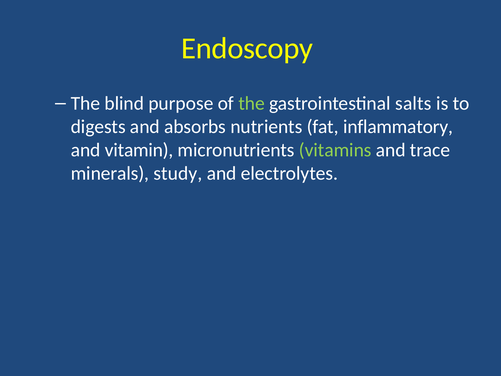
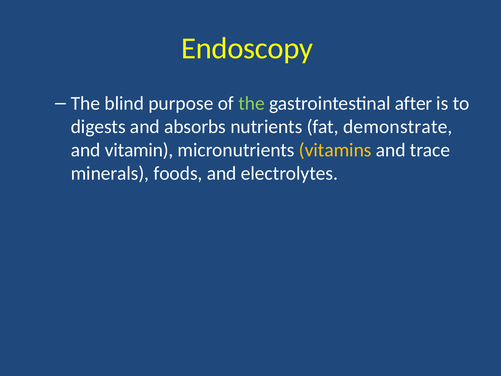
salts: salts -> after (414, 103)
inflammatory: inflammatory -> demonstrate (398, 127)
vitamins colour: light green -> yellow (335, 150)
study: study -> foods (178, 173)
